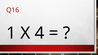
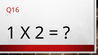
4: 4 -> 2 (39, 33)
